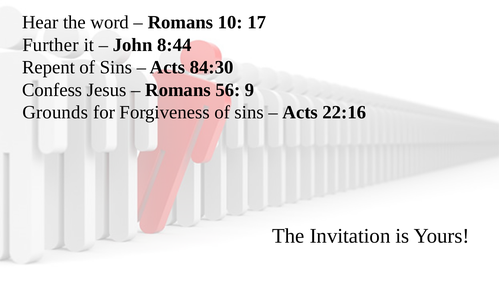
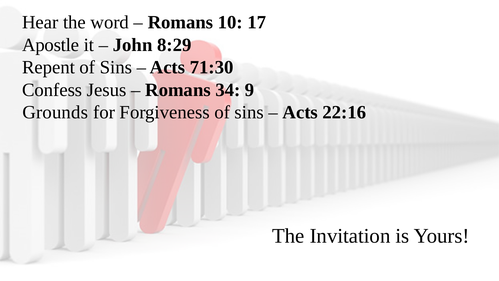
Further: Further -> Apostle (51, 45)
8:44: 8:44 -> 8:29 (174, 45)
84:30: 84:30 -> 71:30 (212, 67)
56: 56 -> 34 (228, 90)
